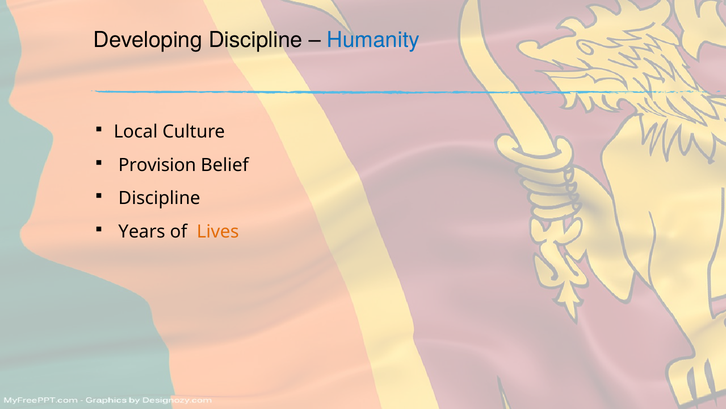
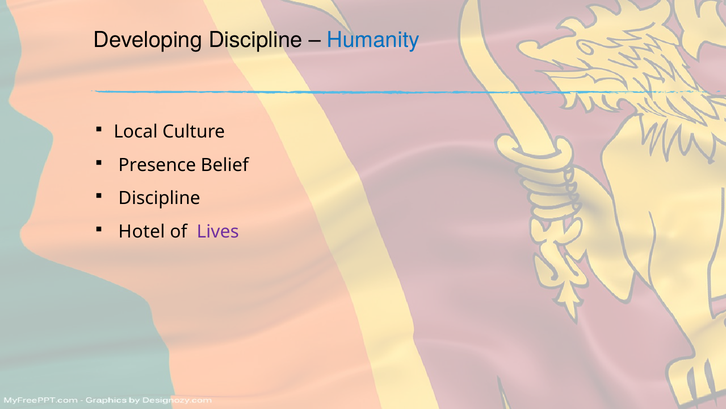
Provision: Provision -> Presence (157, 165)
Years: Years -> Hotel (142, 232)
Lives colour: orange -> purple (218, 232)
